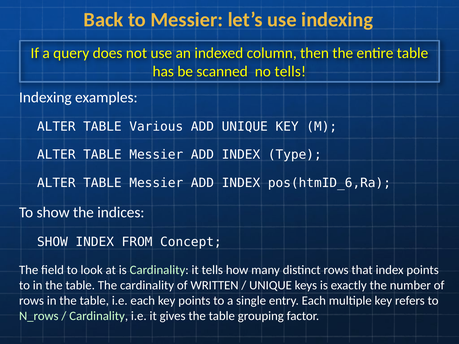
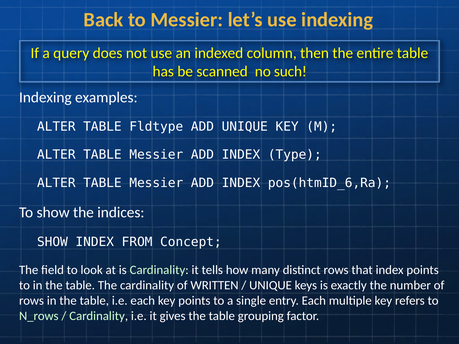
no tells: tells -> such (290, 72)
Various: Various -> Fldtype (156, 127)
